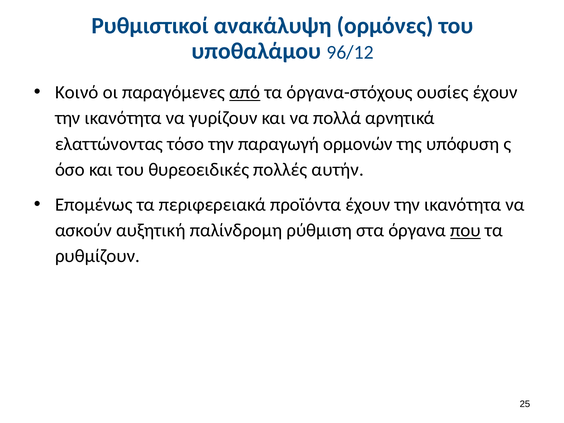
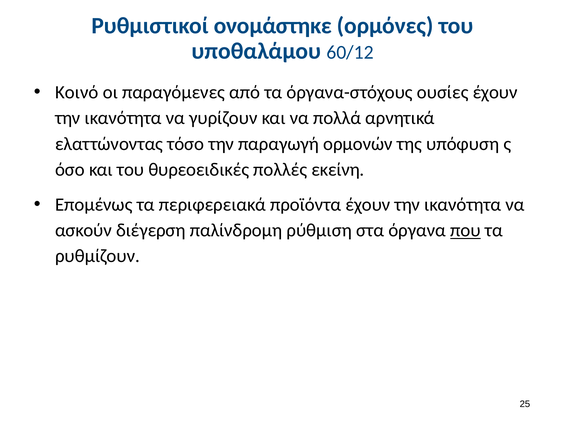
ανακάλυψη: ανακάλυψη -> ονομάστηκε (273, 26)
96/12: 96/12 -> 60/12 (350, 52)
από underline: present -> none (245, 92)
αυτήν: αυτήν -> εκείνη (338, 170)
αυξητική: αυξητική -> διέγερση (151, 230)
